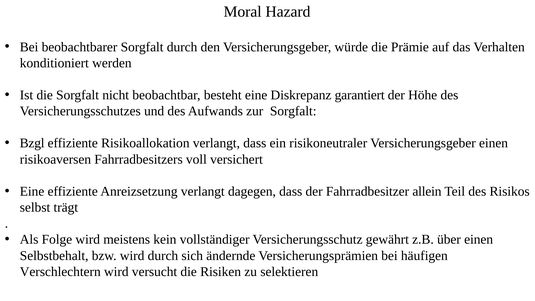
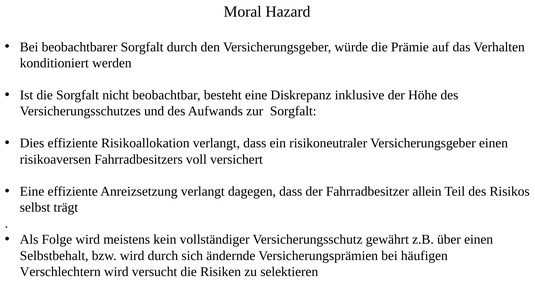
garantiert: garantiert -> inklusive (360, 95)
Bzgl: Bzgl -> Dies (32, 143)
